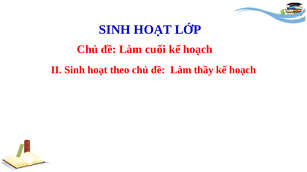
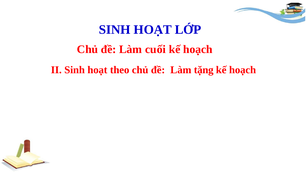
thầy: thầy -> tặng (204, 70)
